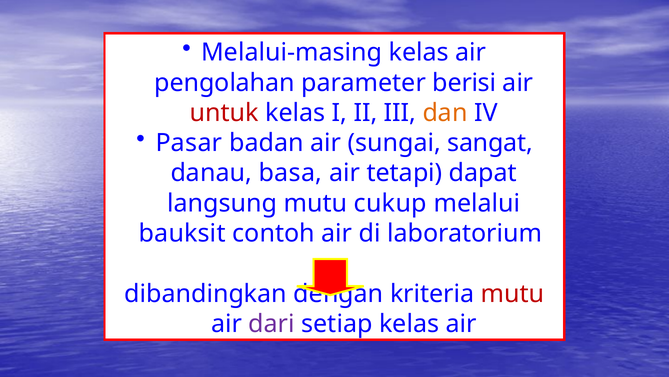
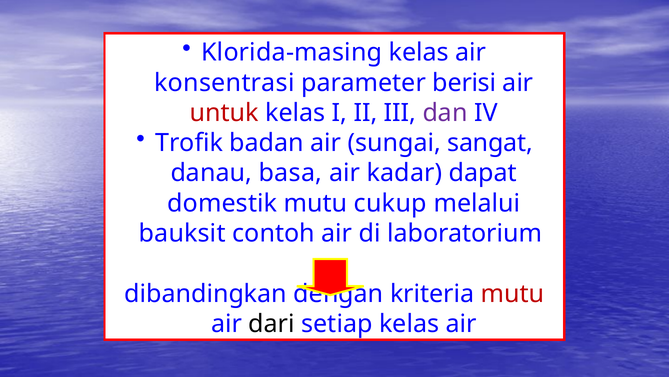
Melalui-masing: Melalui-masing -> Klorida-masing (292, 52)
pengolahan: pengolahan -> konsentrasi (224, 83)
dan colour: orange -> purple (445, 113)
Pasar: Pasar -> Trofik (189, 143)
tetapi: tetapi -> kadar (404, 173)
langsung: langsung -> domestik (222, 203)
dari colour: purple -> black (272, 323)
